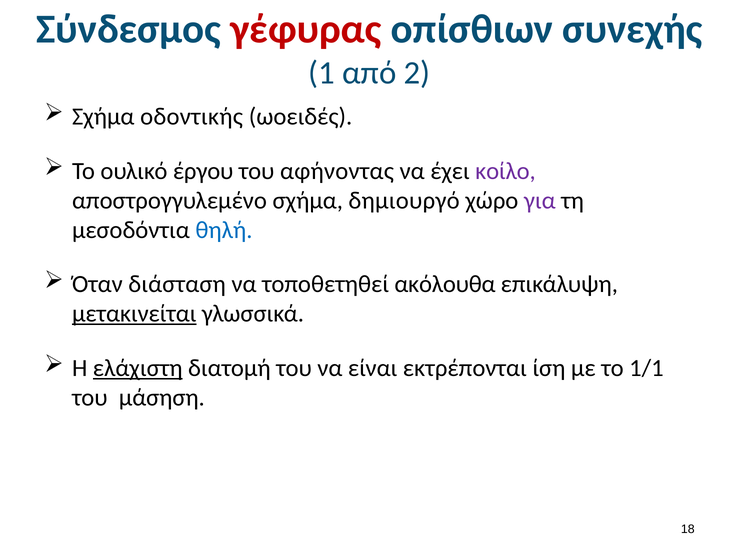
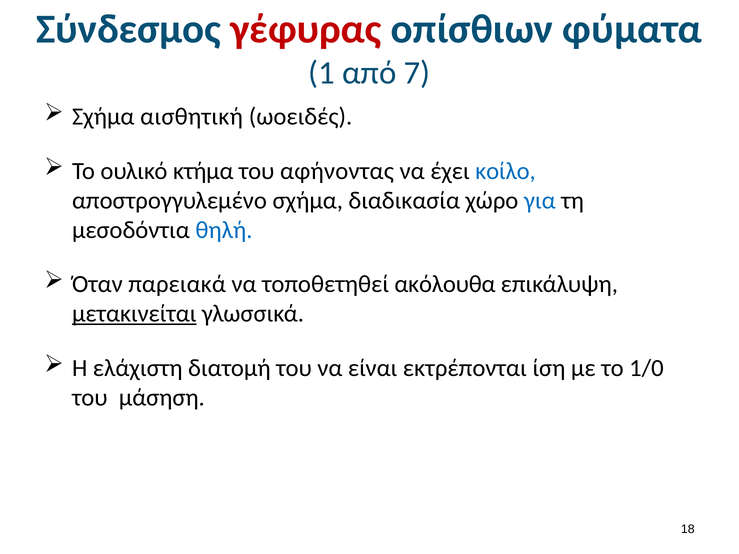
συνεχής: συνεχής -> φύματα (632, 29)
2: 2 -> 7 (417, 73)
οδοντικής: οδοντικής -> αισθητική (192, 117)
έργου: έργου -> κτήμα (203, 171)
κοίλο colour: purple -> blue (505, 171)
δημιουργό: δημιουργό -> διαδικασία (404, 201)
για colour: purple -> blue (540, 201)
διάσταση: διάσταση -> παρειακά (177, 284)
ελάχιστη underline: present -> none (138, 368)
1/1: 1/1 -> 1/0 (646, 368)
